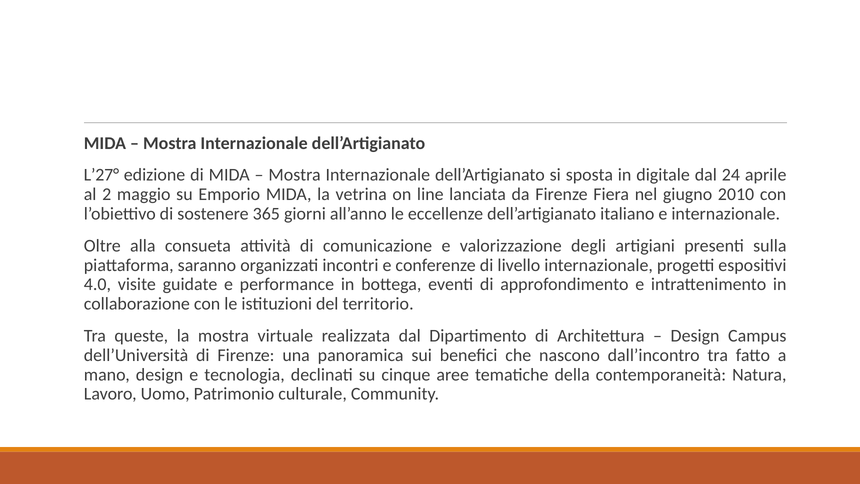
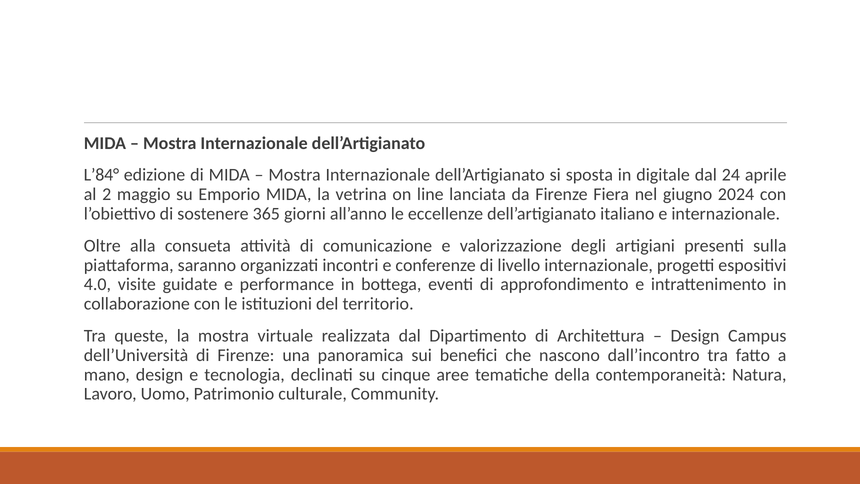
L’27°: L’27° -> L’84° (101, 175)
2010: 2010 -> 2024 (736, 194)
